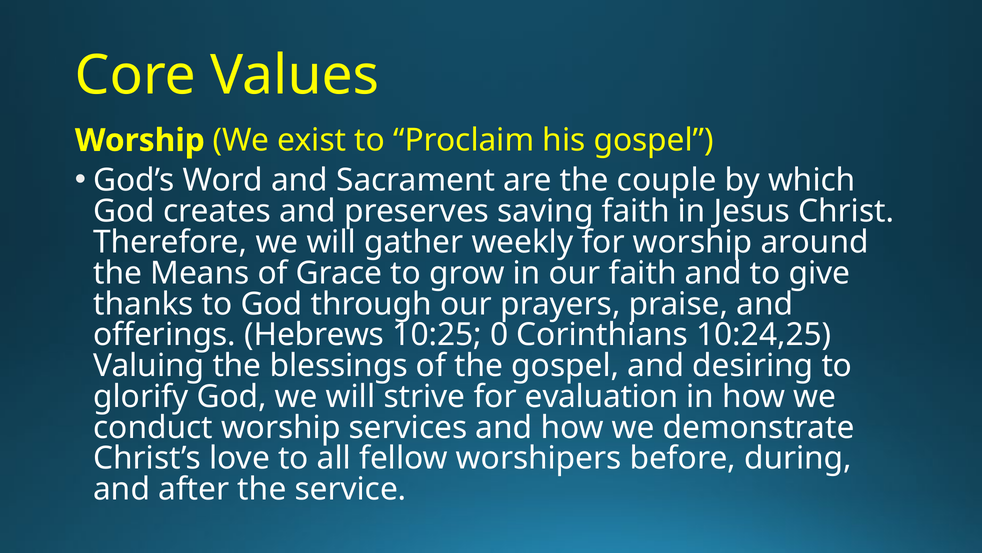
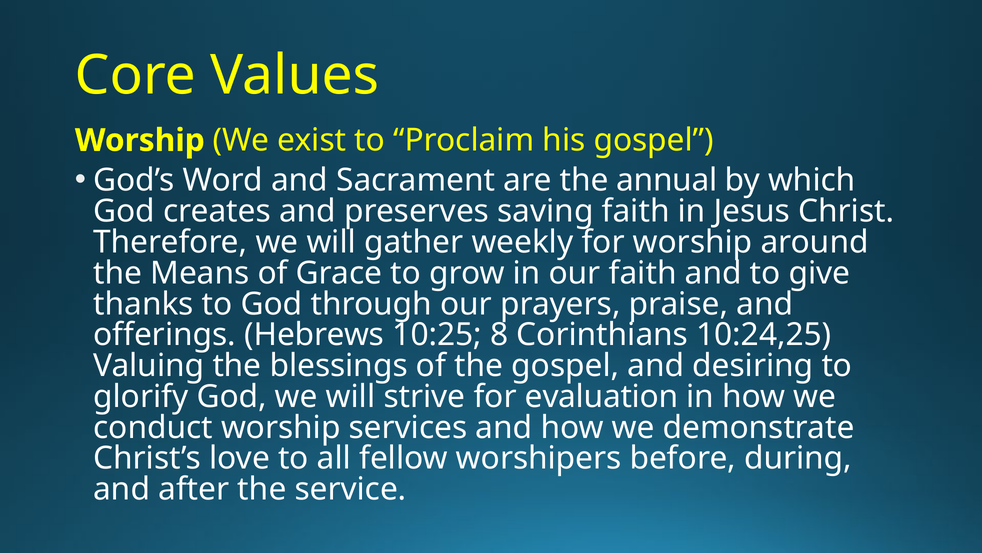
couple: couple -> annual (667, 180)
0: 0 -> 8 (499, 335)
